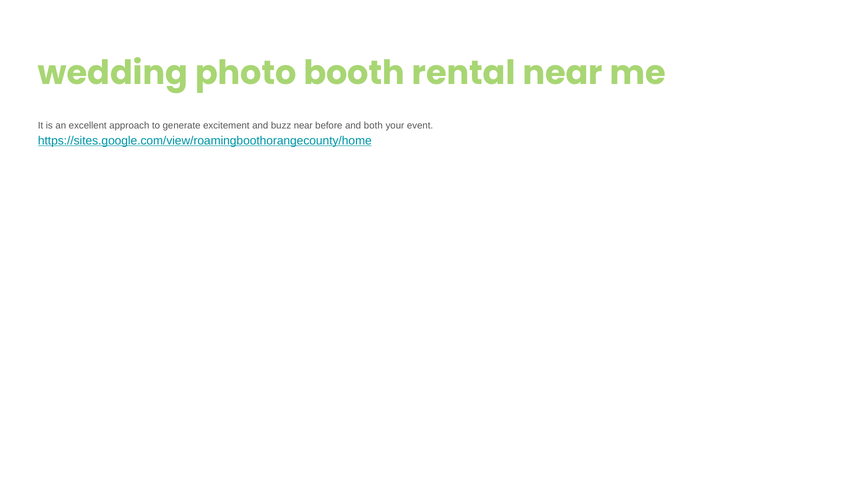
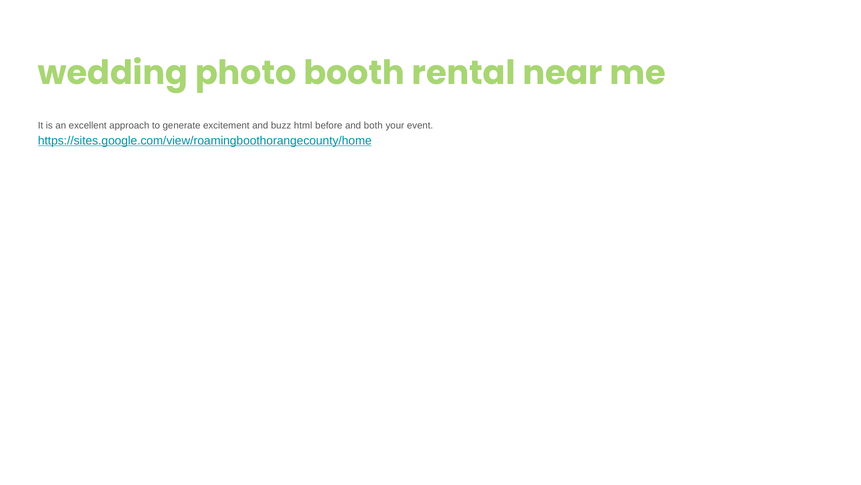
buzz near: near -> html (303, 125)
